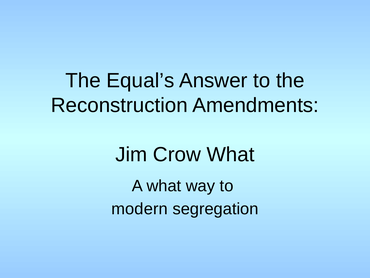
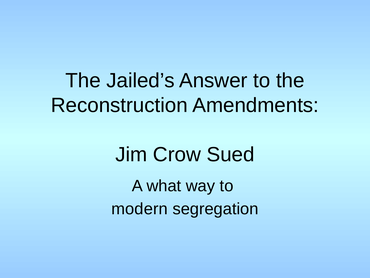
Equal’s: Equal’s -> Jailed’s (140, 80)
Crow What: What -> Sued (231, 154)
